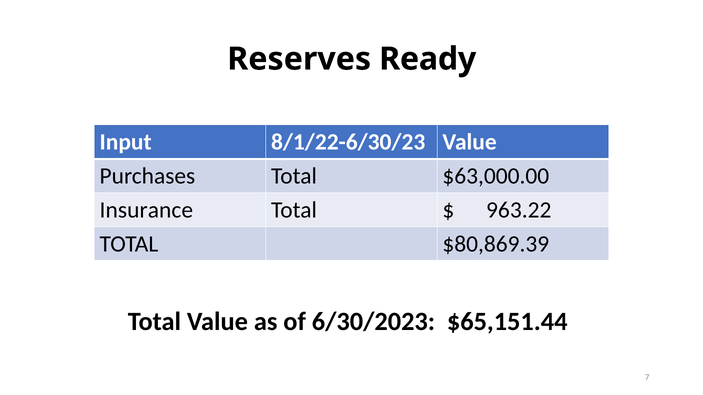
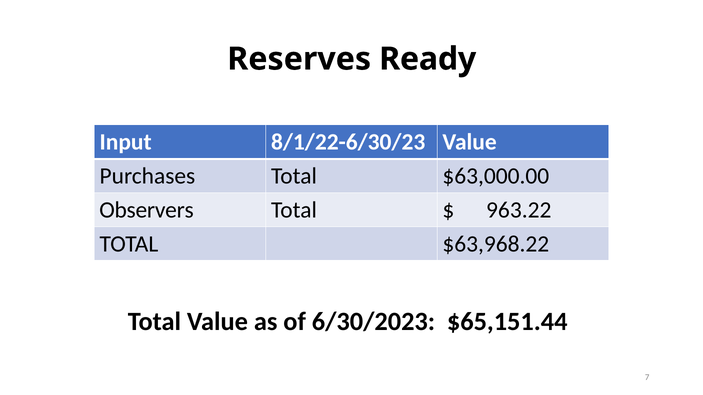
Insurance: Insurance -> Observers (146, 210)
$80,869.39: $80,869.39 -> $63,968.22 (496, 244)
